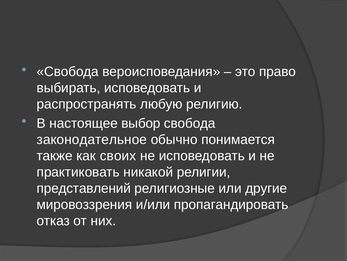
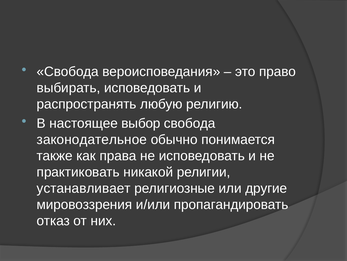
своих: своих -> права (118, 155)
представлений: представлений -> устанавливает (84, 188)
